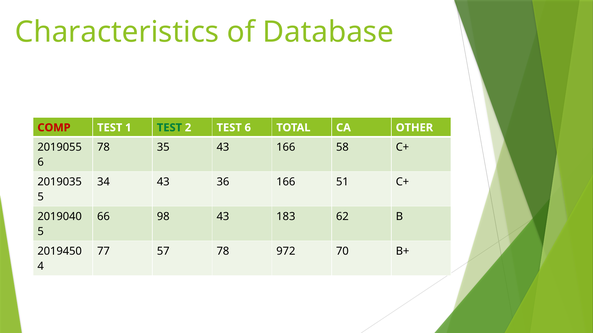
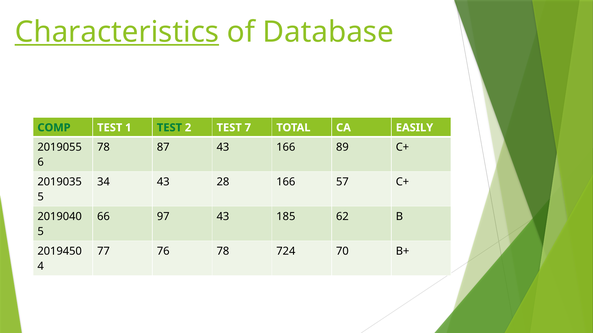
Characteristics underline: none -> present (117, 32)
COMP colour: red -> green (54, 128)
TEST 6: 6 -> 7 (248, 128)
OTHER: OTHER -> EASILY (414, 128)
35: 35 -> 87 (163, 147)
58: 58 -> 89 (342, 147)
36: 36 -> 28 (223, 182)
51: 51 -> 57 (342, 182)
98: 98 -> 97 (163, 217)
183: 183 -> 185 (286, 217)
57: 57 -> 76 (163, 252)
972: 972 -> 724 (286, 252)
